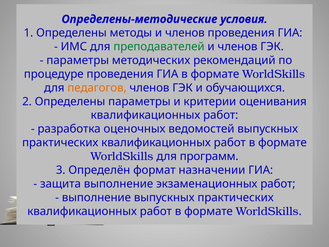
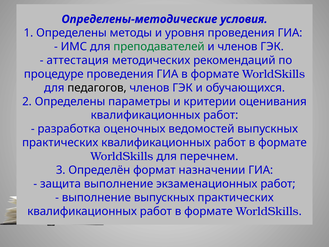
методы и членов: членов -> уровня (185, 33)
параметры: параметры -> аттестация (78, 60)
педагогов colour: orange -> black (97, 88)
программ: программ -> перечнем (209, 156)
